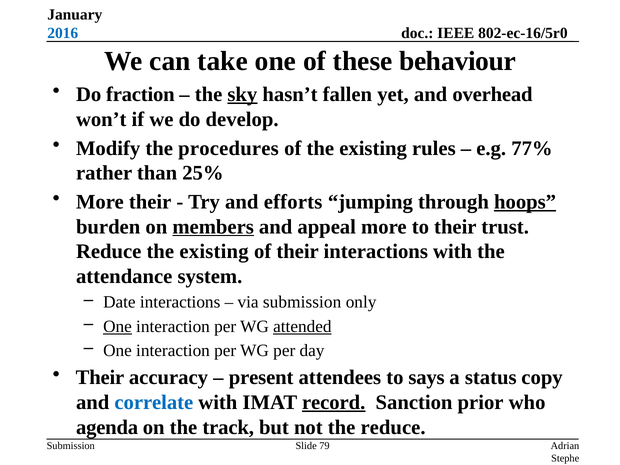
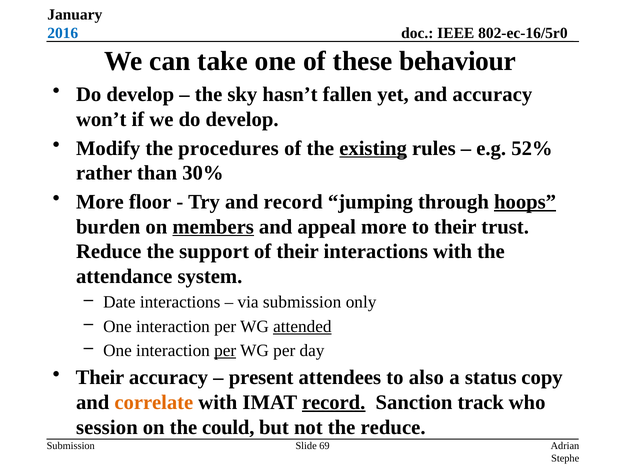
fraction: fraction -> develop (140, 94)
sky underline: present -> none (242, 94)
and overhead: overhead -> accuracy (492, 94)
existing underline: none -> present (373, 148)
77%: 77% -> 52% (532, 148)
25%: 25% -> 30% (203, 173)
More their: their -> floor (150, 202)
and efforts: efforts -> record (293, 202)
Reduce the existing: existing -> support (214, 252)
One underline: present -> none (117, 326)
per underline: none -> present (225, 350)
says: says -> also (426, 378)
correlate colour: blue -> orange (154, 402)
prior: prior -> track (481, 402)
agenda: agenda -> session (107, 427)
track: track -> could (228, 427)
79: 79 -> 69 (324, 446)
